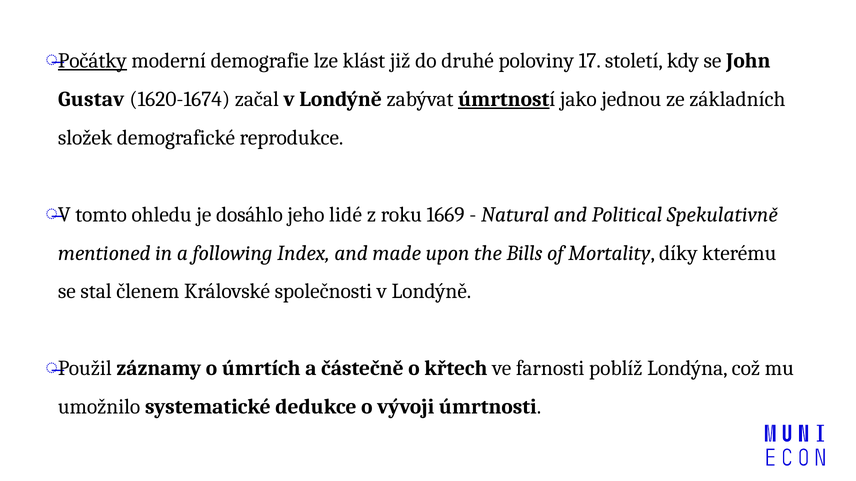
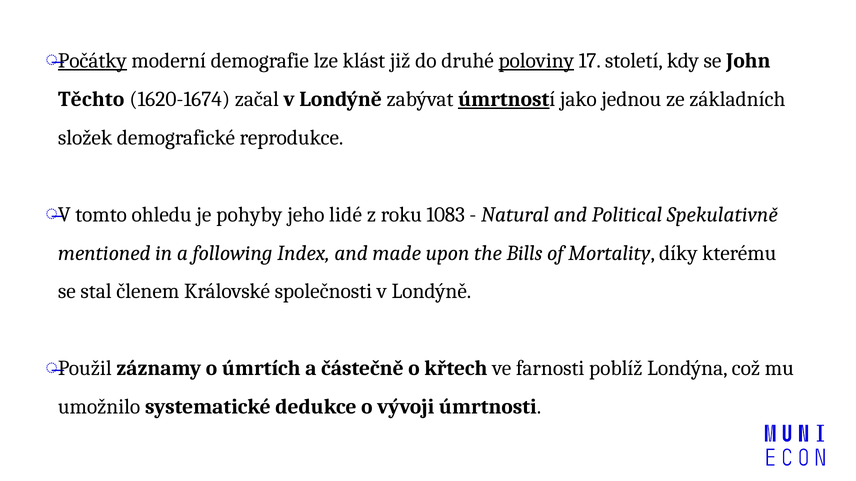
poloviny underline: none -> present (536, 61)
Gustav: Gustav -> Těchto (91, 99)
dosáhlo: dosáhlo -> pohyby (249, 215)
1669: 1669 -> 1083 (446, 215)
